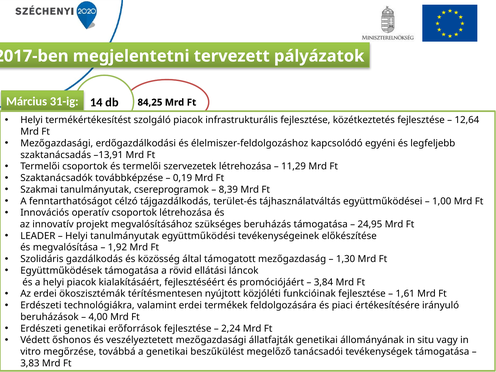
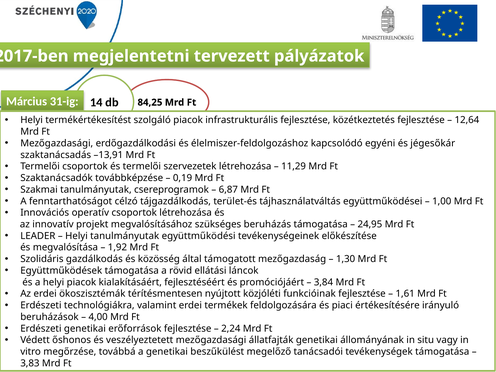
legfeljebb: legfeljebb -> jégesőkár (433, 143)
8,39: 8,39 -> 6,87 (228, 190)
